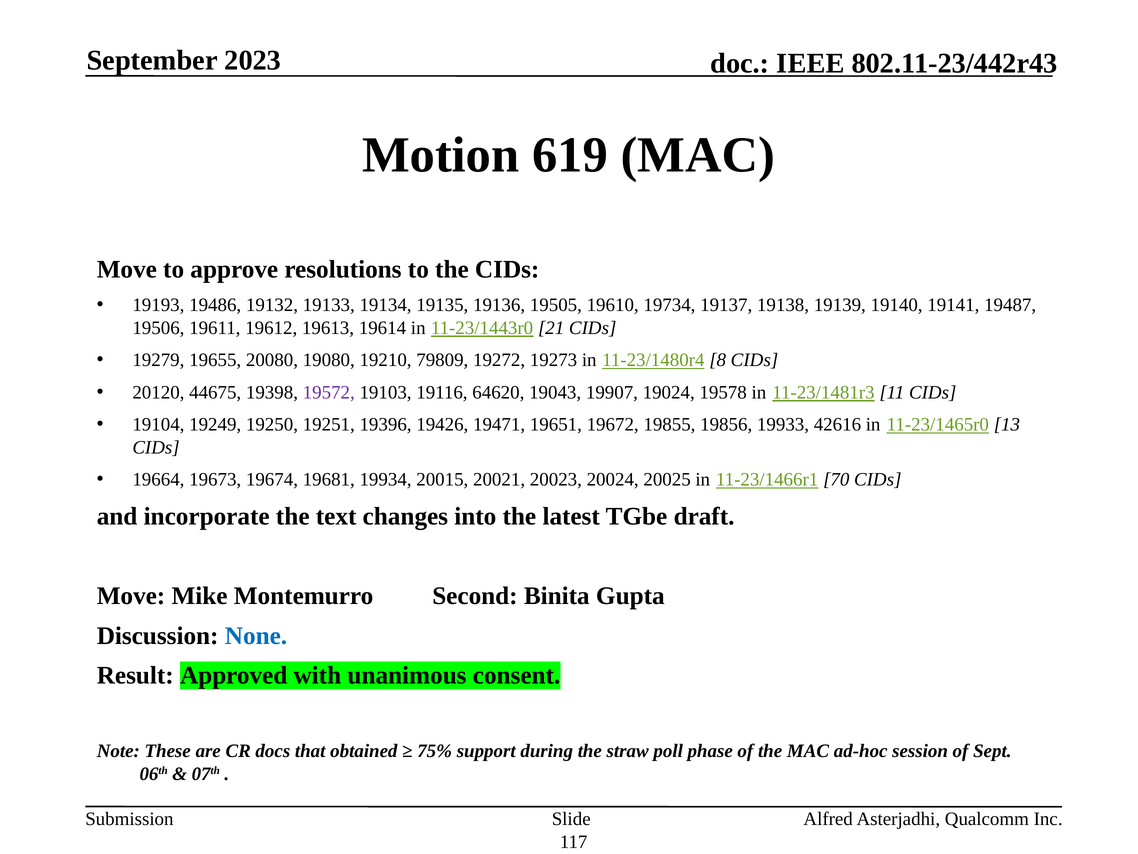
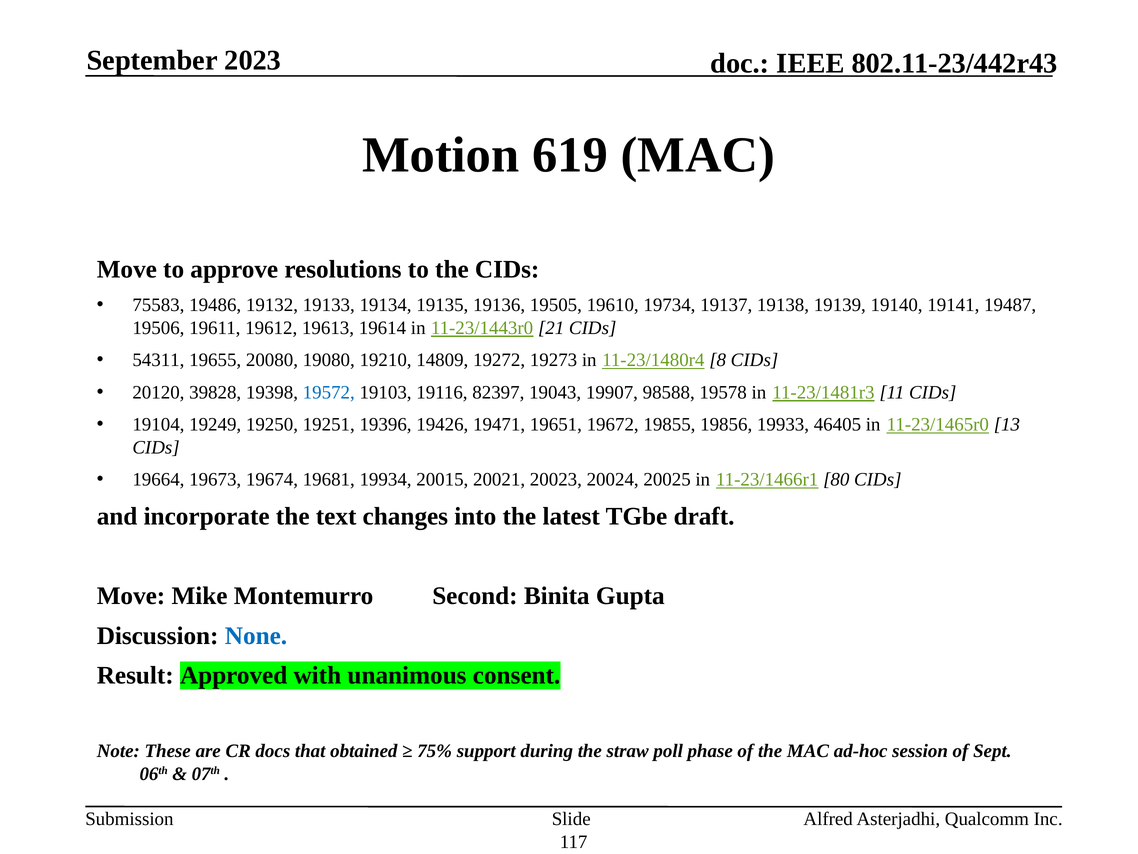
19193: 19193 -> 75583 (158, 305)
19279: 19279 -> 54311 (158, 360)
79809: 79809 -> 14809 (442, 360)
44675: 44675 -> 39828 (215, 392)
19572 colour: purple -> blue (329, 392)
64620: 64620 -> 82397 (498, 392)
19024: 19024 -> 98588 (669, 392)
42616: 42616 -> 46405 (837, 424)
70: 70 -> 80 (836, 479)
